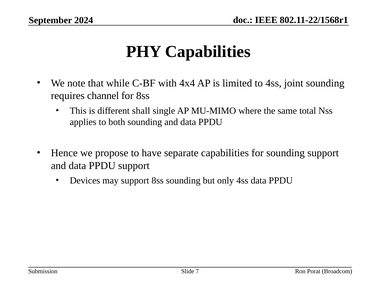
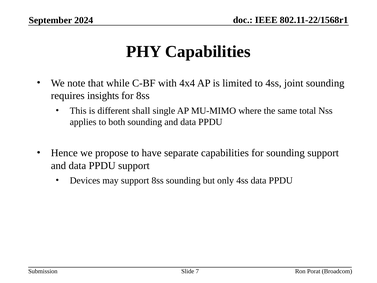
channel: channel -> insights (103, 96)
